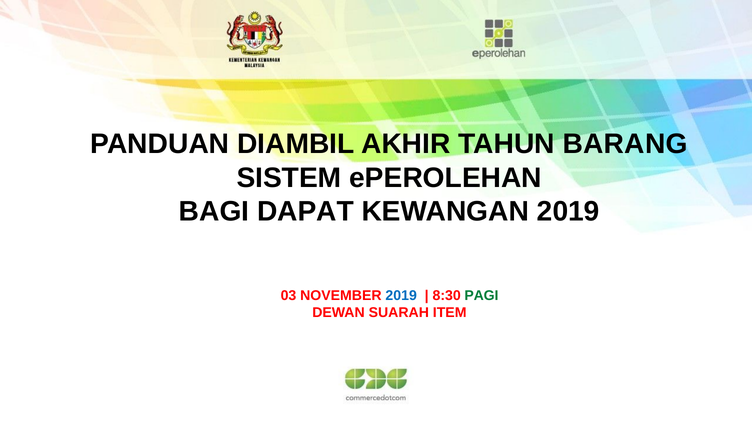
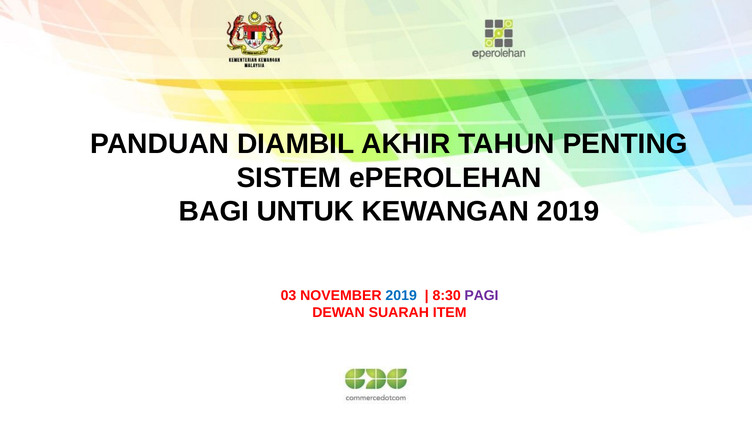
BARANG: BARANG -> PENTING (625, 144)
DAPAT: DAPAT -> UNTUK (306, 212)
PAGI colour: green -> purple (481, 295)
